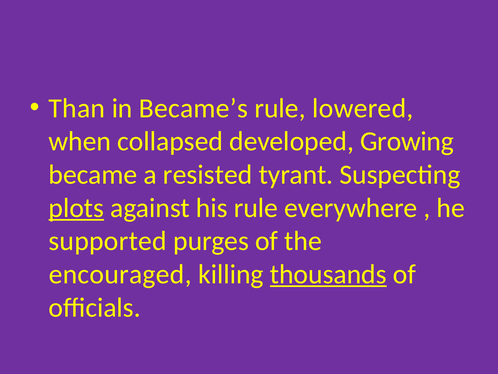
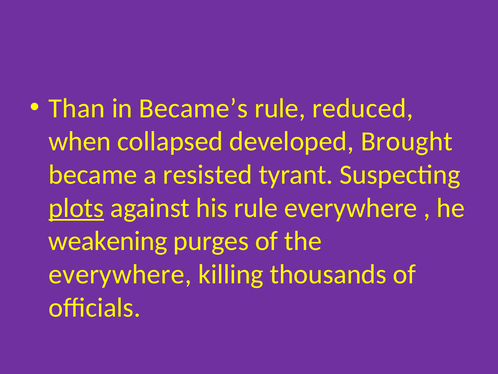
lowered: lowered -> reduced (363, 108)
Growing: Growing -> Brought (407, 141)
supported: supported -> weakening (108, 241)
encouraged: encouraged -> everywhere (120, 274)
thousands underline: present -> none (328, 274)
